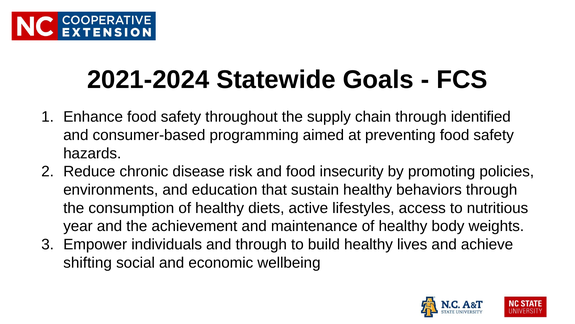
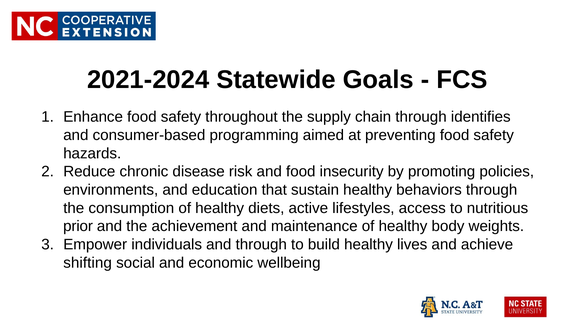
identified: identified -> identifies (481, 117)
year: year -> prior (78, 226)
